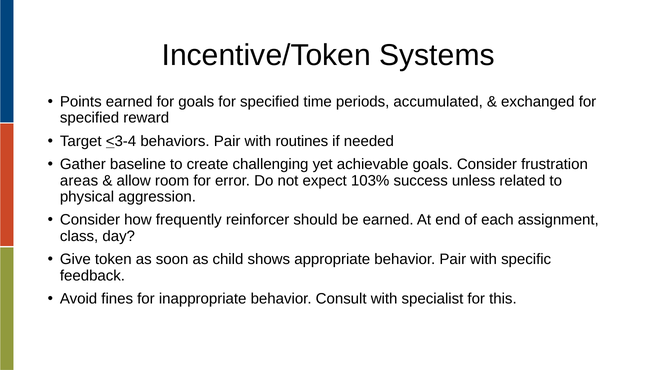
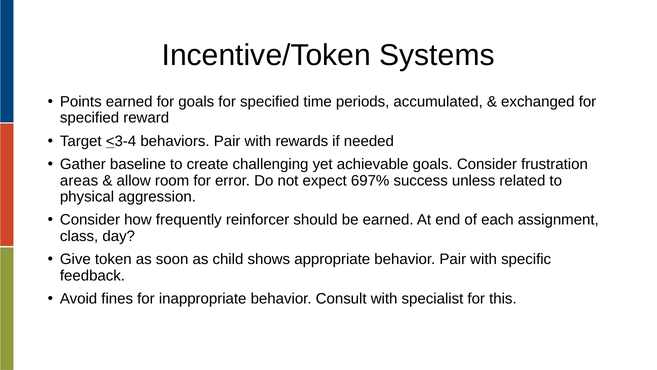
routines: routines -> rewards (302, 141)
103%: 103% -> 697% (370, 180)
